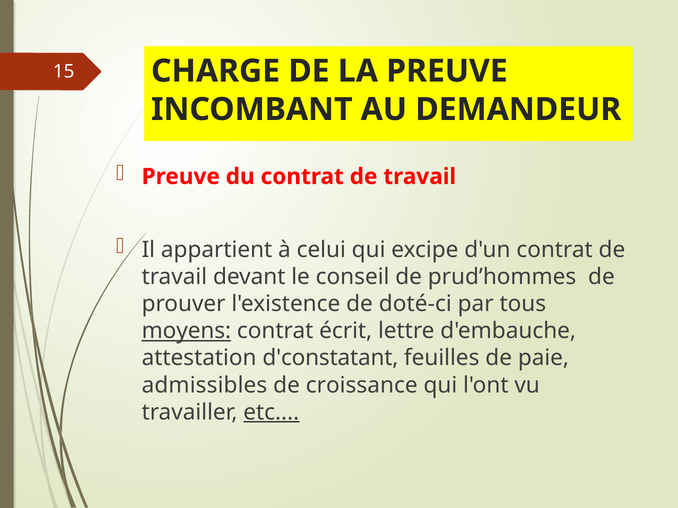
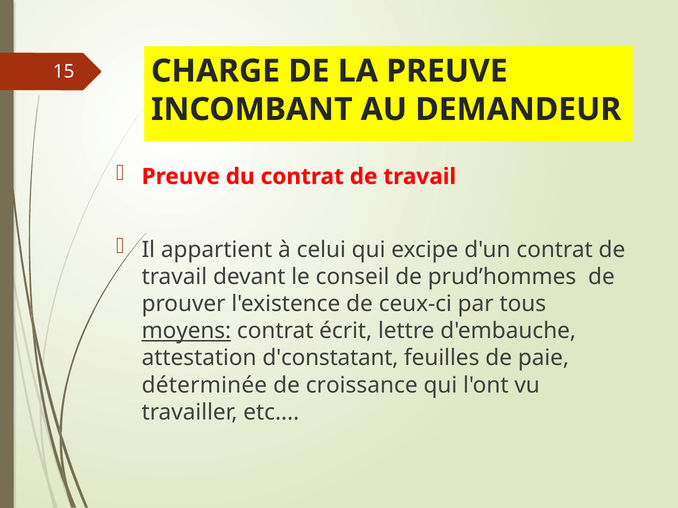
doté-ci: doté-ci -> ceux-ci (415, 304)
admissibles: admissibles -> déterminée (204, 385)
etc underline: present -> none (271, 413)
